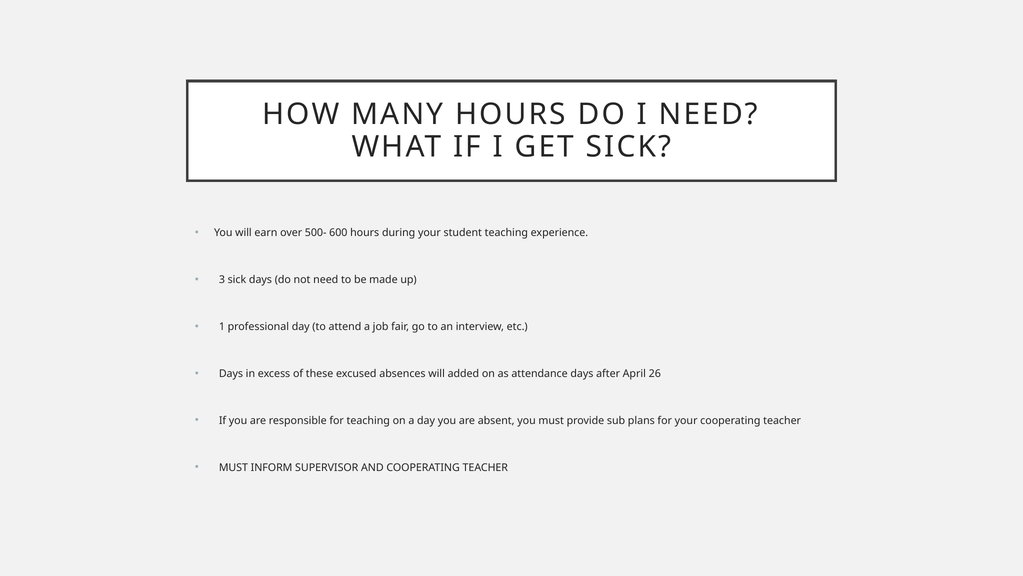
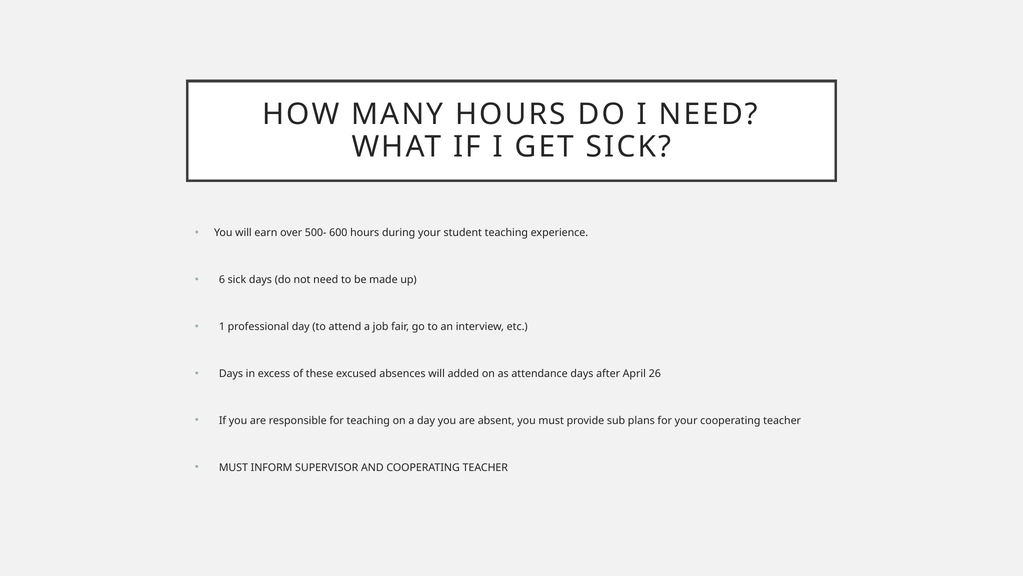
3: 3 -> 6 (222, 279)
